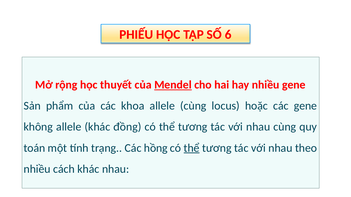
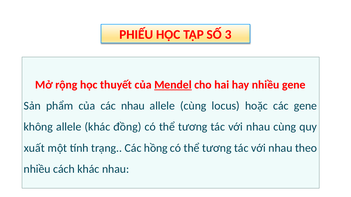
6: 6 -> 3 (228, 35)
các khoa: khoa -> nhau (133, 106)
toán: toán -> xuất (34, 148)
thể underline: present -> none (192, 148)
